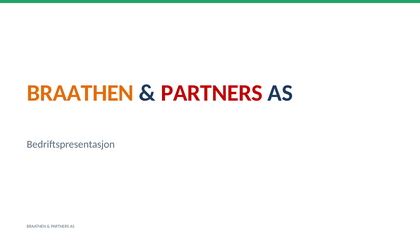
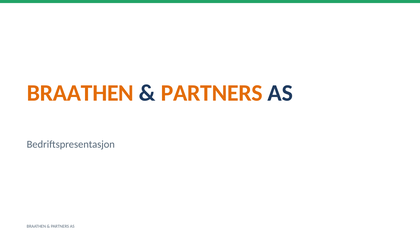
PARTNERS colour: red -> orange (212, 93)
